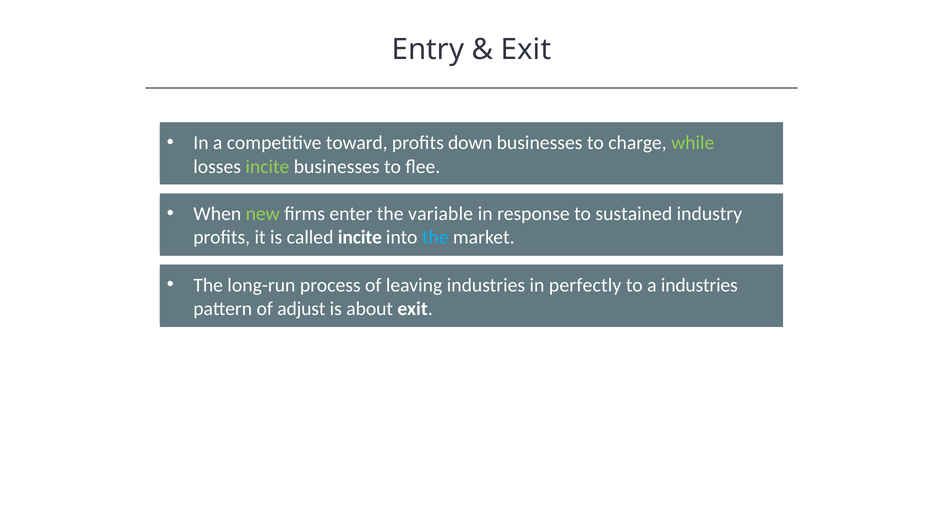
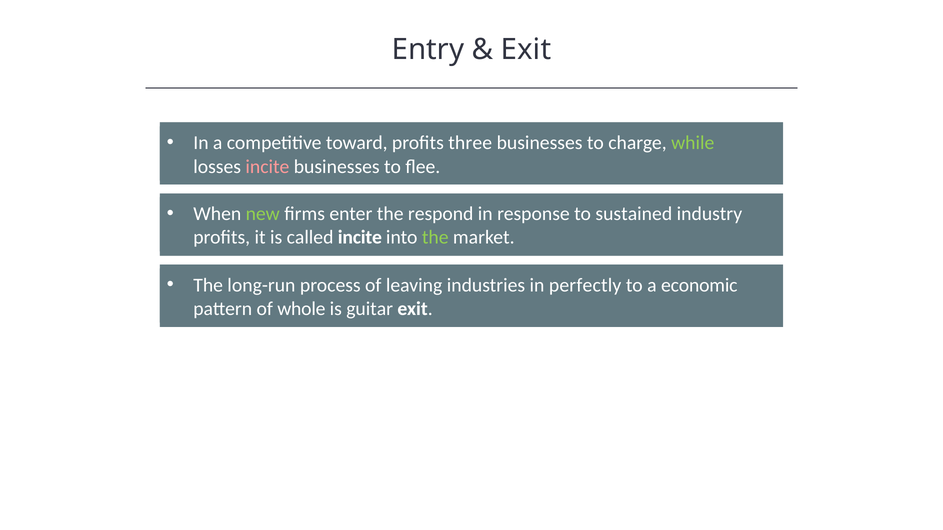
down: down -> three (470, 143)
incite colour: light green -> pink (267, 167)
variable: variable -> respond (441, 214)
the colour: light blue -> light green (435, 238)
a industries: industries -> economic (699, 285)
adjust: adjust -> whole (301, 309)
about: about -> guitar (370, 309)
